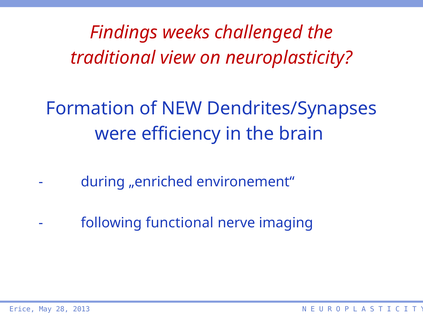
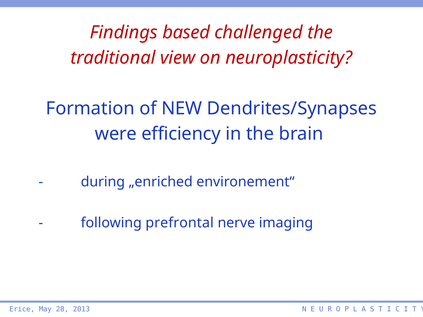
weeks: weeks -> based (186, 32)
functional: functional -> prefrontal (180, 223)
